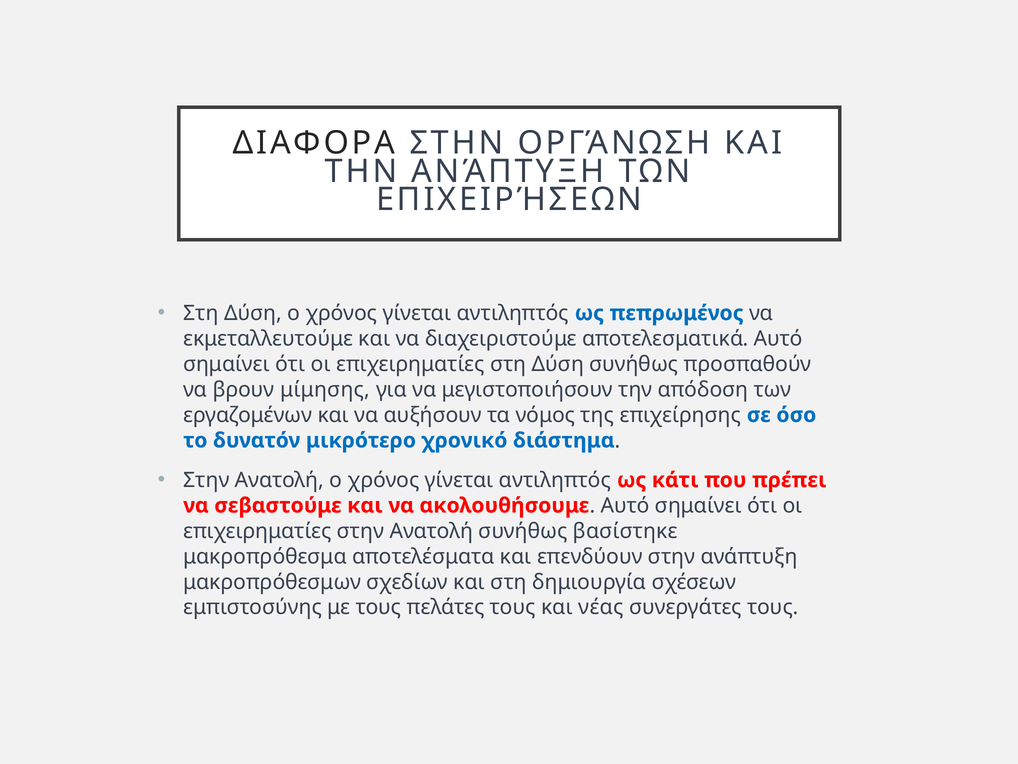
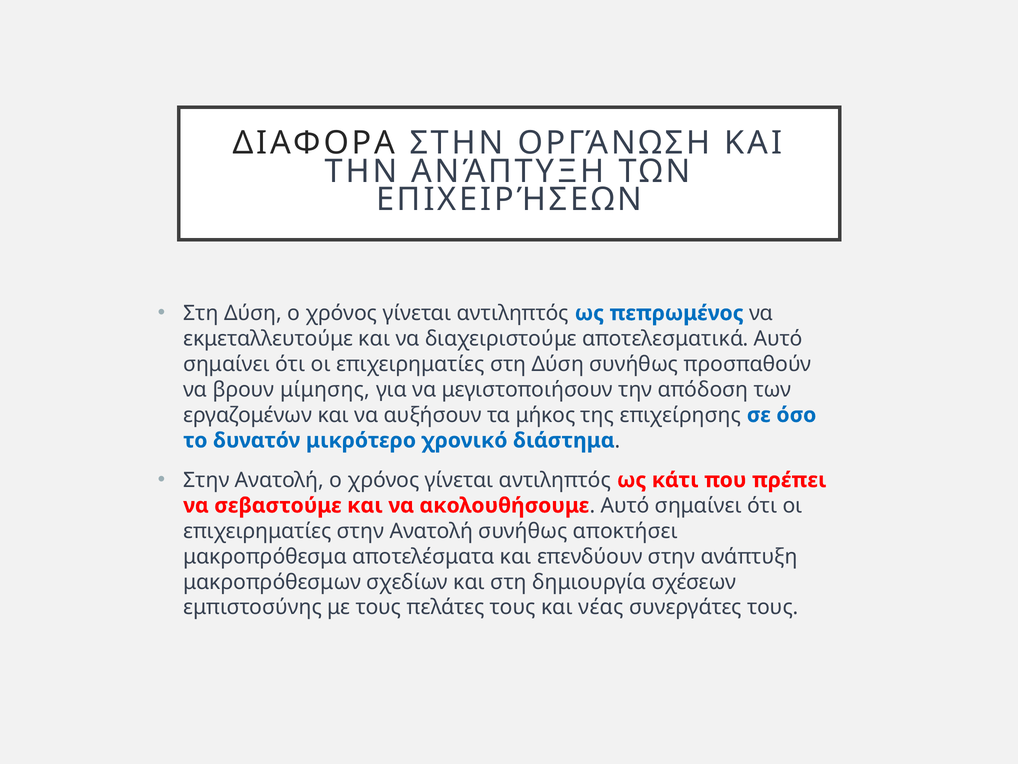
νόμος: νόμος -> μήκος (545, 415)
βασίστηκε: βασίστηκε -> αποκτήσει (625, 531)
